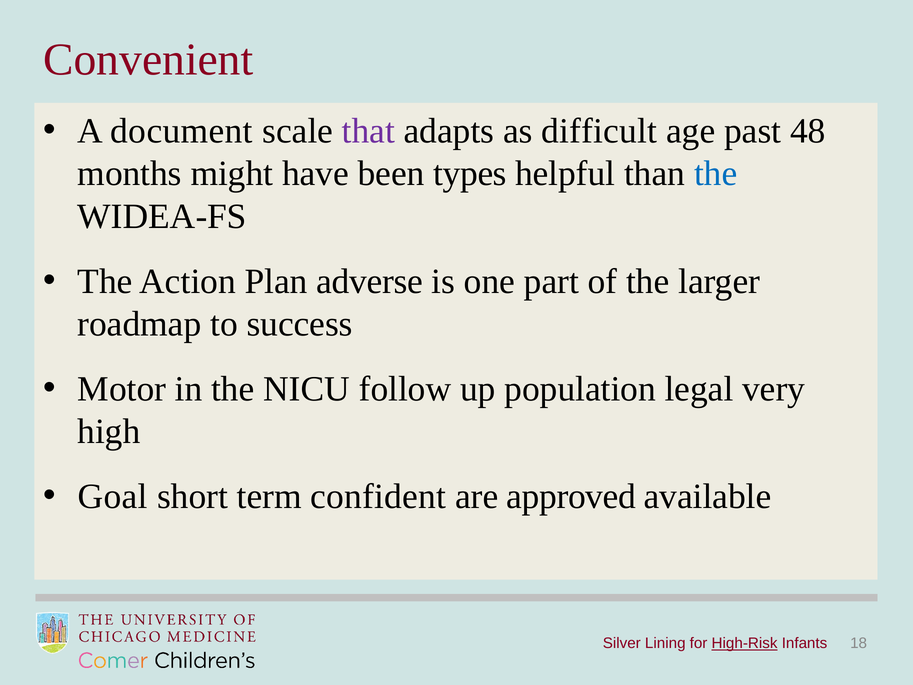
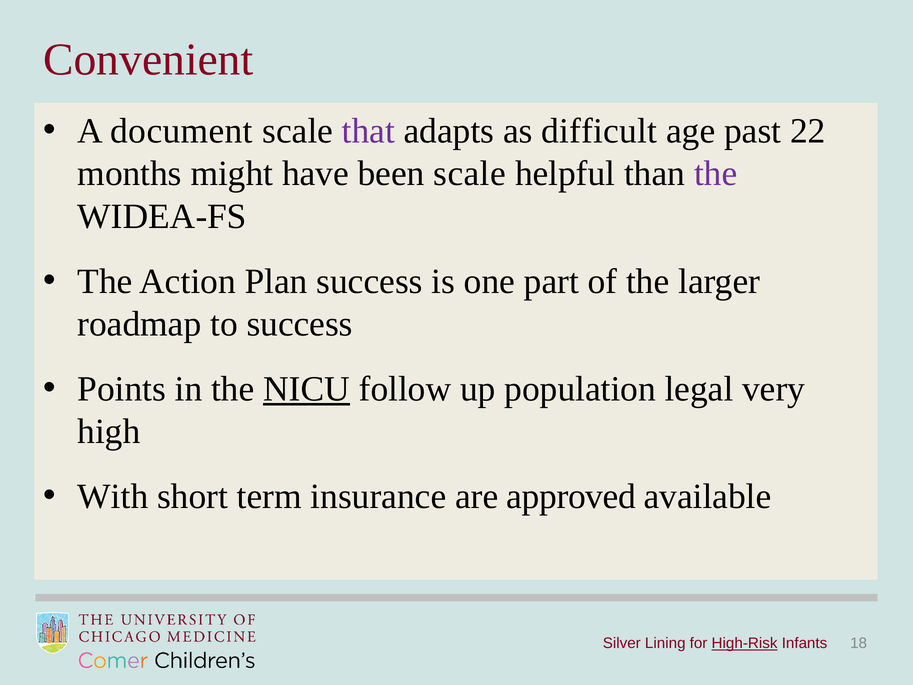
48: 48 -> 22 (808, 131)
been types: types -> scale (470, 174)
the colour: blue -> purple (716, 174)
Plan adverse: adverse -> success (370, 281)
Motor: Motor -> Points (122, 389)
NICU underline: none -> present (307, 389)
Goal: Goal -> With (113, 496)
confident: confident -> insurance (378, 496)
